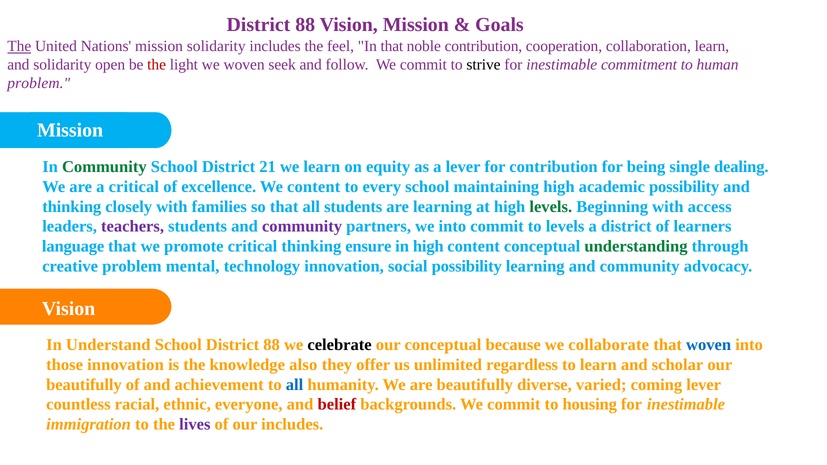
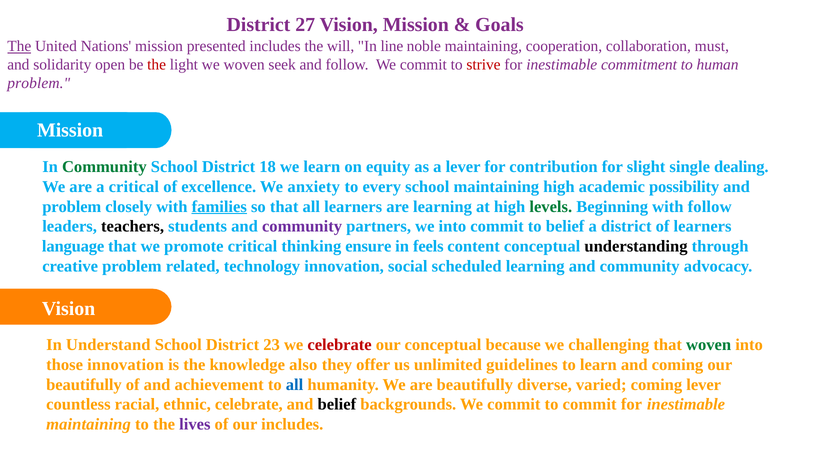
88: 88 -> 27 (305, 25)
mission solidarity: solidarity -> presented (216, 46)
feel: feel -> will (341, 46)
In that: that -> line (392, 46)
noble contribution: contribution -> maintaining (483, 46)
collaboration learn: learn -> must (712, 46)
strive colour: black -> red (484, 65)
21: 21 -> 18 (268, 167)
being: being -> slight (646, 167)
We content: content -> anxiety (314, 187)
thinking: thinking -> problem (72, 207)
families underline: none -> present (219, 207)
all students: students -> learners (353, 207)
with access: access -> follow (710, 207)
teachers colour: purple -> black (133, 227)
to levels: levels -> belief (565, 227)
in high: high -> feels (428, 246)
understanding colour: green -> black (636, 246)
mental: mental -> related (193, 266)
social possibility: possibility -> scheduled (467, 266)
School District 88: 88 -> 23 (272, 345)
celebrate colour: black -> red (340, 345)
collaborate: collaborate -> challenging (609, 345)
woven colour: blue -> green (709, 345)
regardless: regardless -> guidelines (522, 365)
and scholar: scholar -> coming (677, 365)
ethnic everyone: everyone -> celebrate (249, 405)
belief colour: red -> black (337, 405)
to housing: housing -> commit (590, 405)
immigration: immigration -> maintaining (89, 425)
